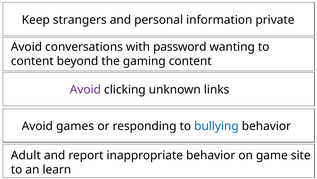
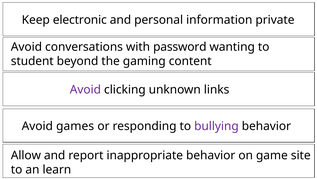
strangers: strangers -> electronic (80, 20)
content: content -> student (32, 61)
bullying colour: blue -> purple (216, 126)
Adult: Adult -> Allow (26, 155)
